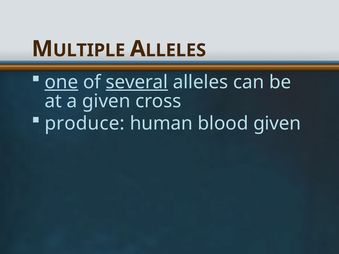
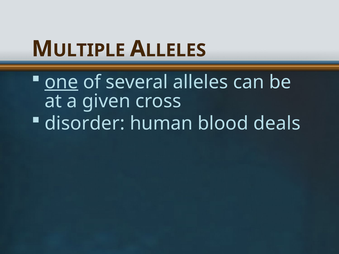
several underline: present -> none (137, 82)
produce: produce -> disorder (85, 123)
blood given: given -> deals (277, 123)
